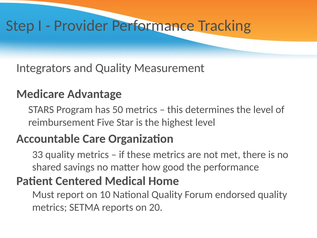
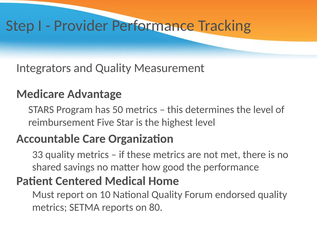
20: 20 -> 80 (156, 207)
